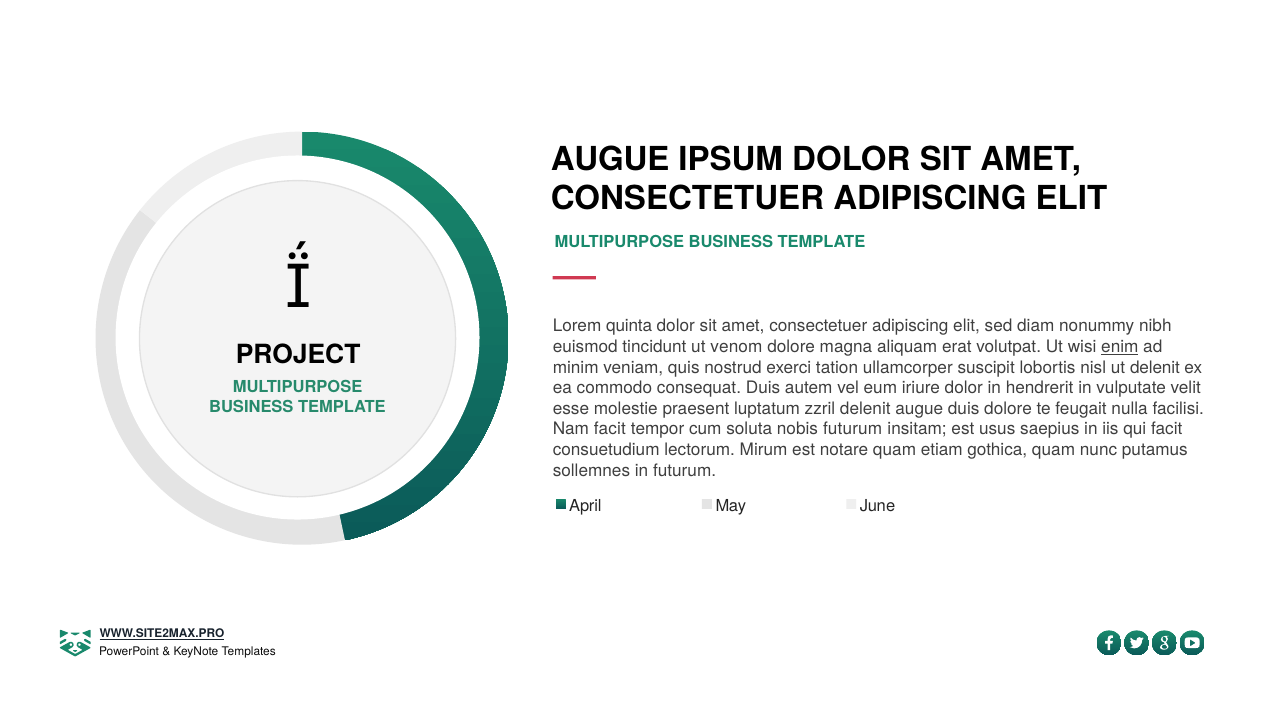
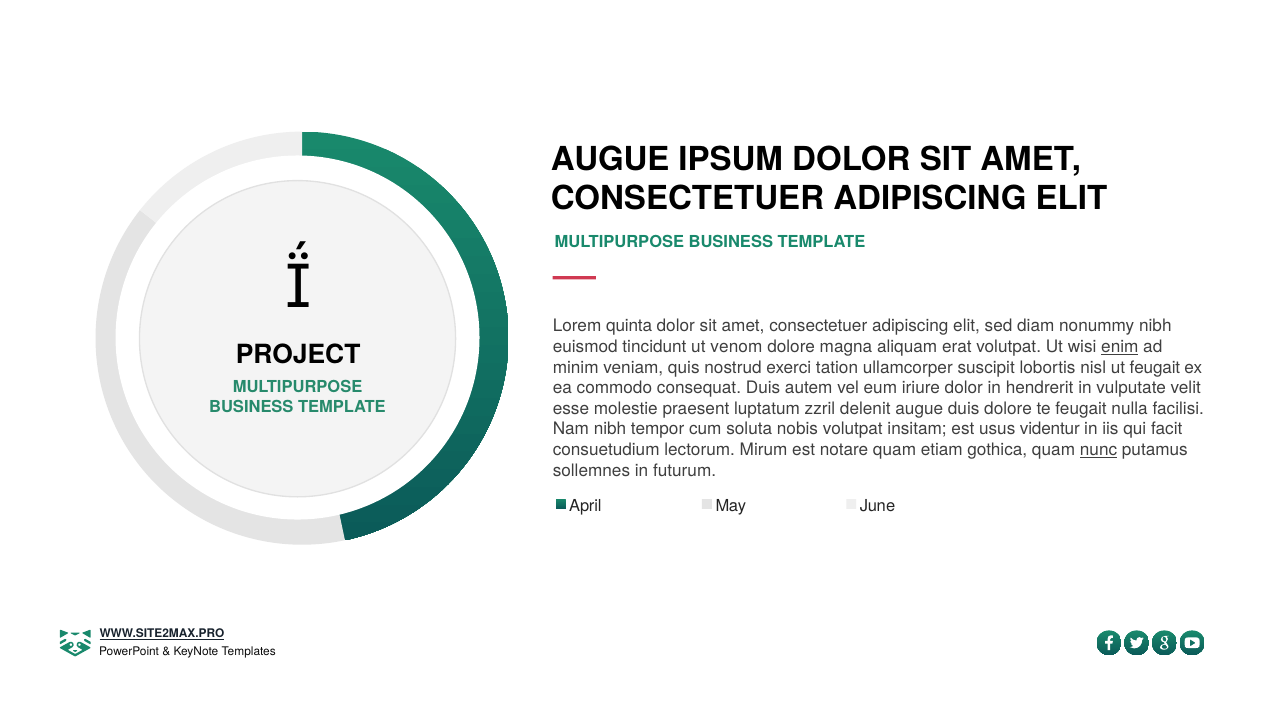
ut delenit: delenit -> feugait (1155, 367)
Nam facit: facit -> nibh (610, 429)
nobis futurum: futurum -> volutpat (853, 429)
saepius: saepius -> videntur (1050, 429)
nunc underline: none -> present (1099, 450)
